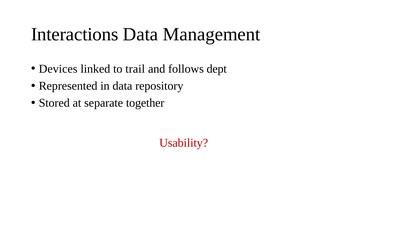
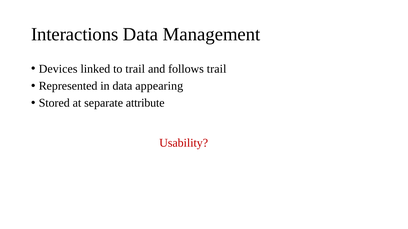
follows dept: dept -> trail (217, 69)
repository: repository -> appearing (159, 86)
together: together -> attribute (145, 103)
